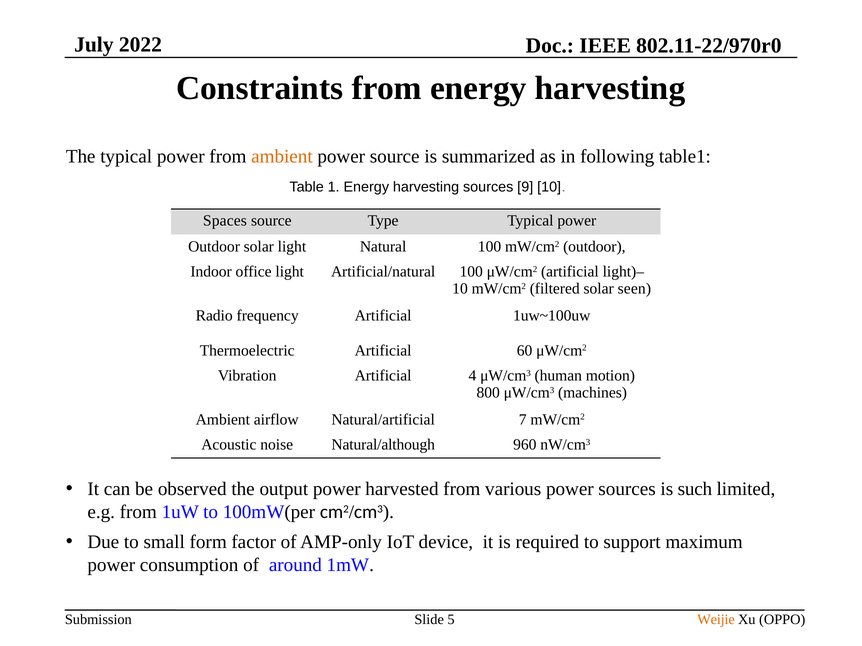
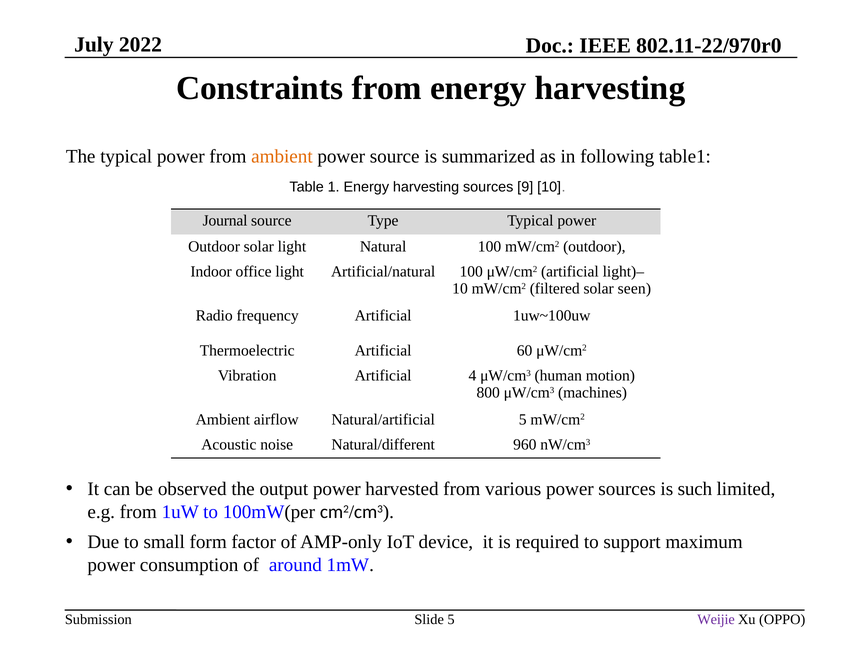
Spaces: Spaces -> Journal (225, 221)
Natural/artificial 7: 7 -> 5 (523, 420)
Natural/although: Natural/although -> Natural/different (383, 445)
Weijie colour: orange -> purple (716, 620)
